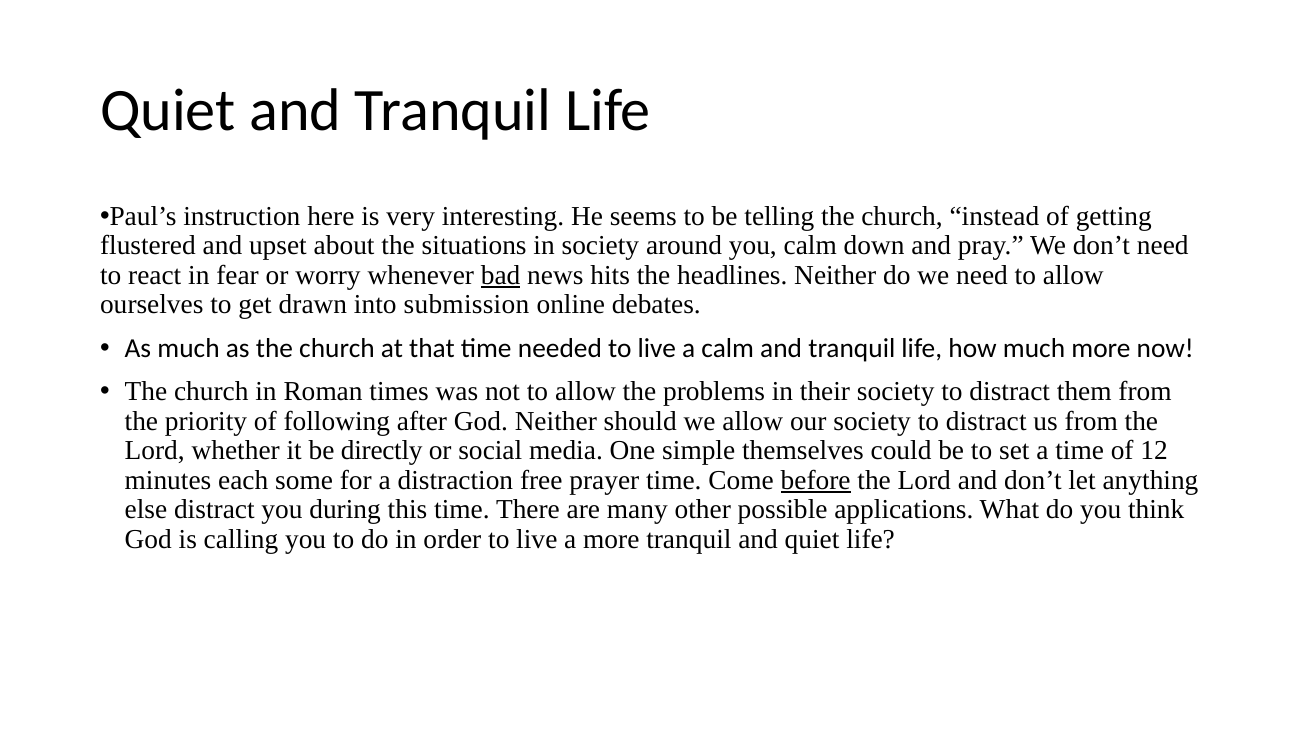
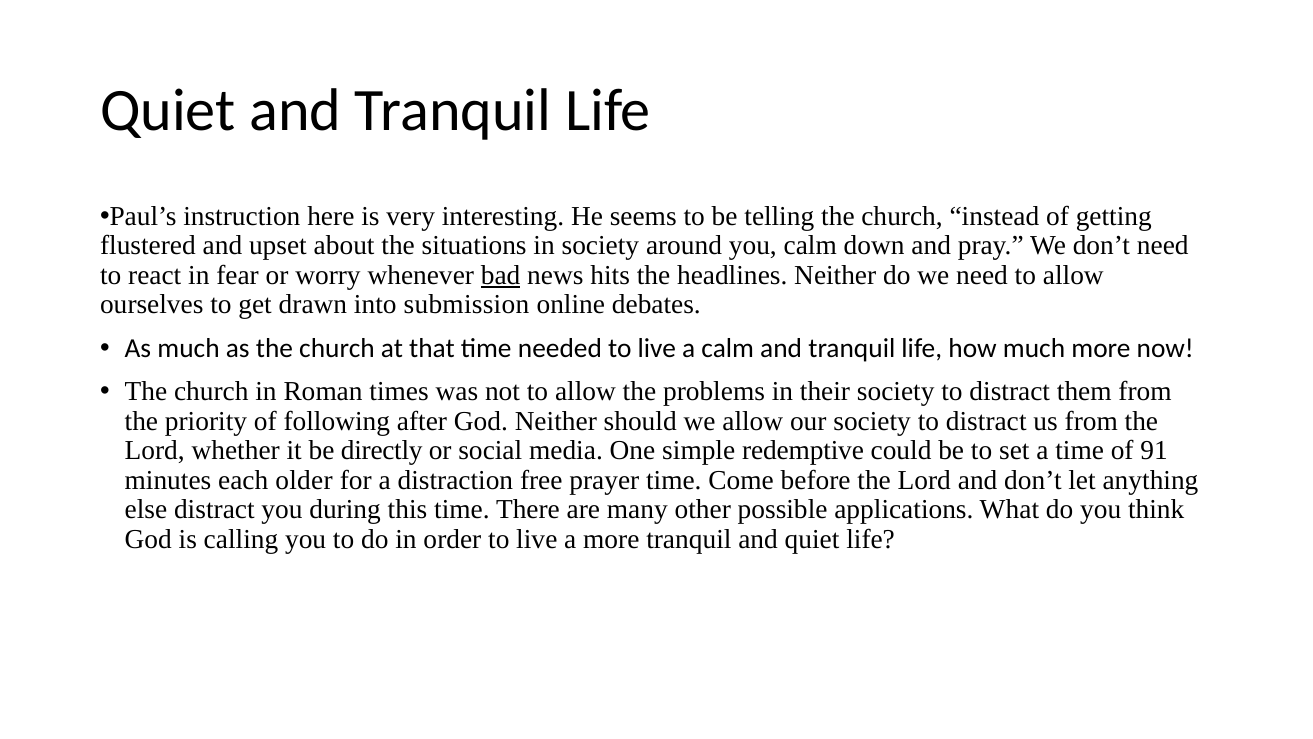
themselves: themselves -> redemptive (803, 450)
12: 12 -> 91 (1154, 450)
some: some -> older (304, 480)
before underline: present -> none (816, 480)
